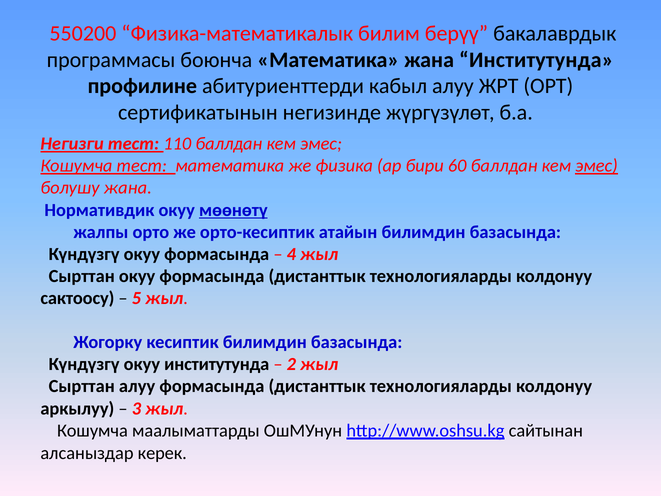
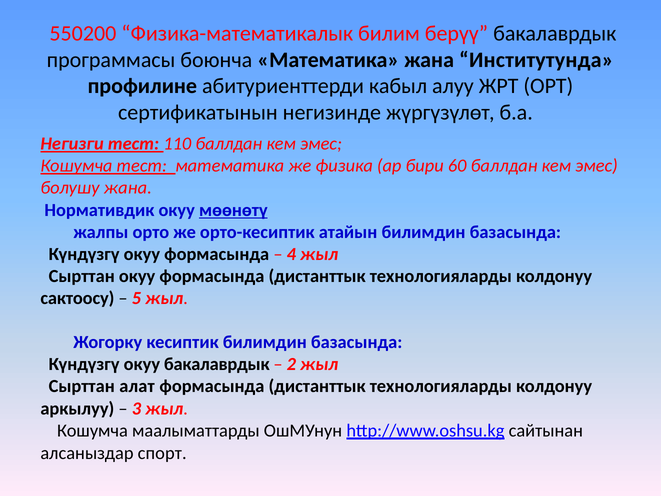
эмес underline: present -> none (597, 166)
окуу институтунда: институтунда -> бакалаврдык (217, 364)
Сырттан алуу: алуу -> алат (137, 386)
керек: керек -> спорт (162, 453)
